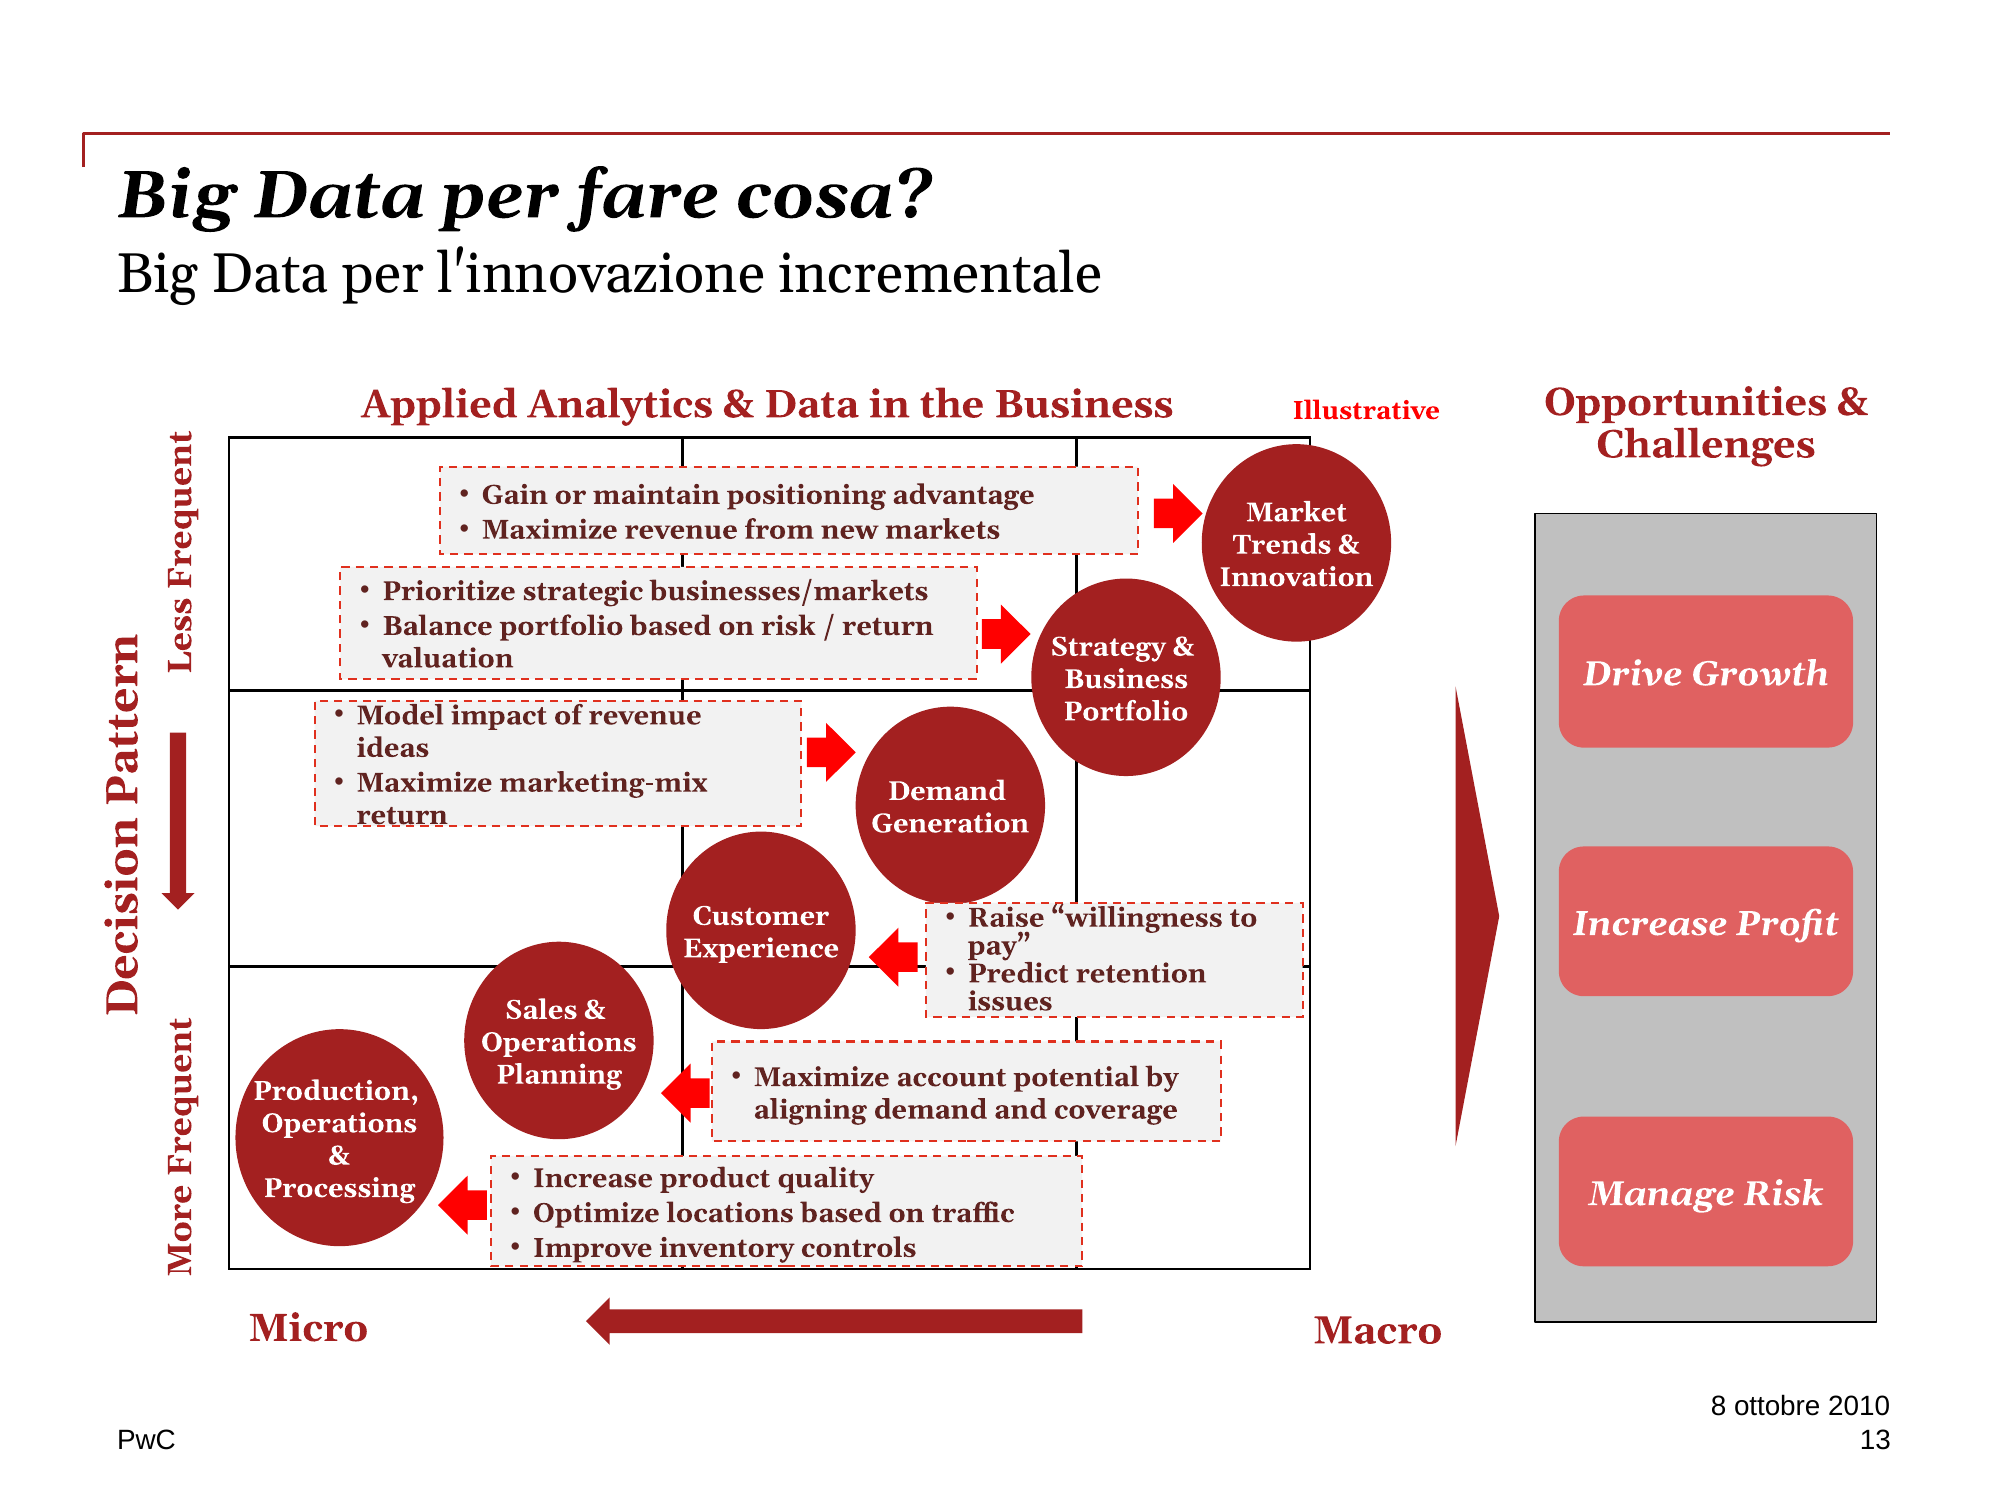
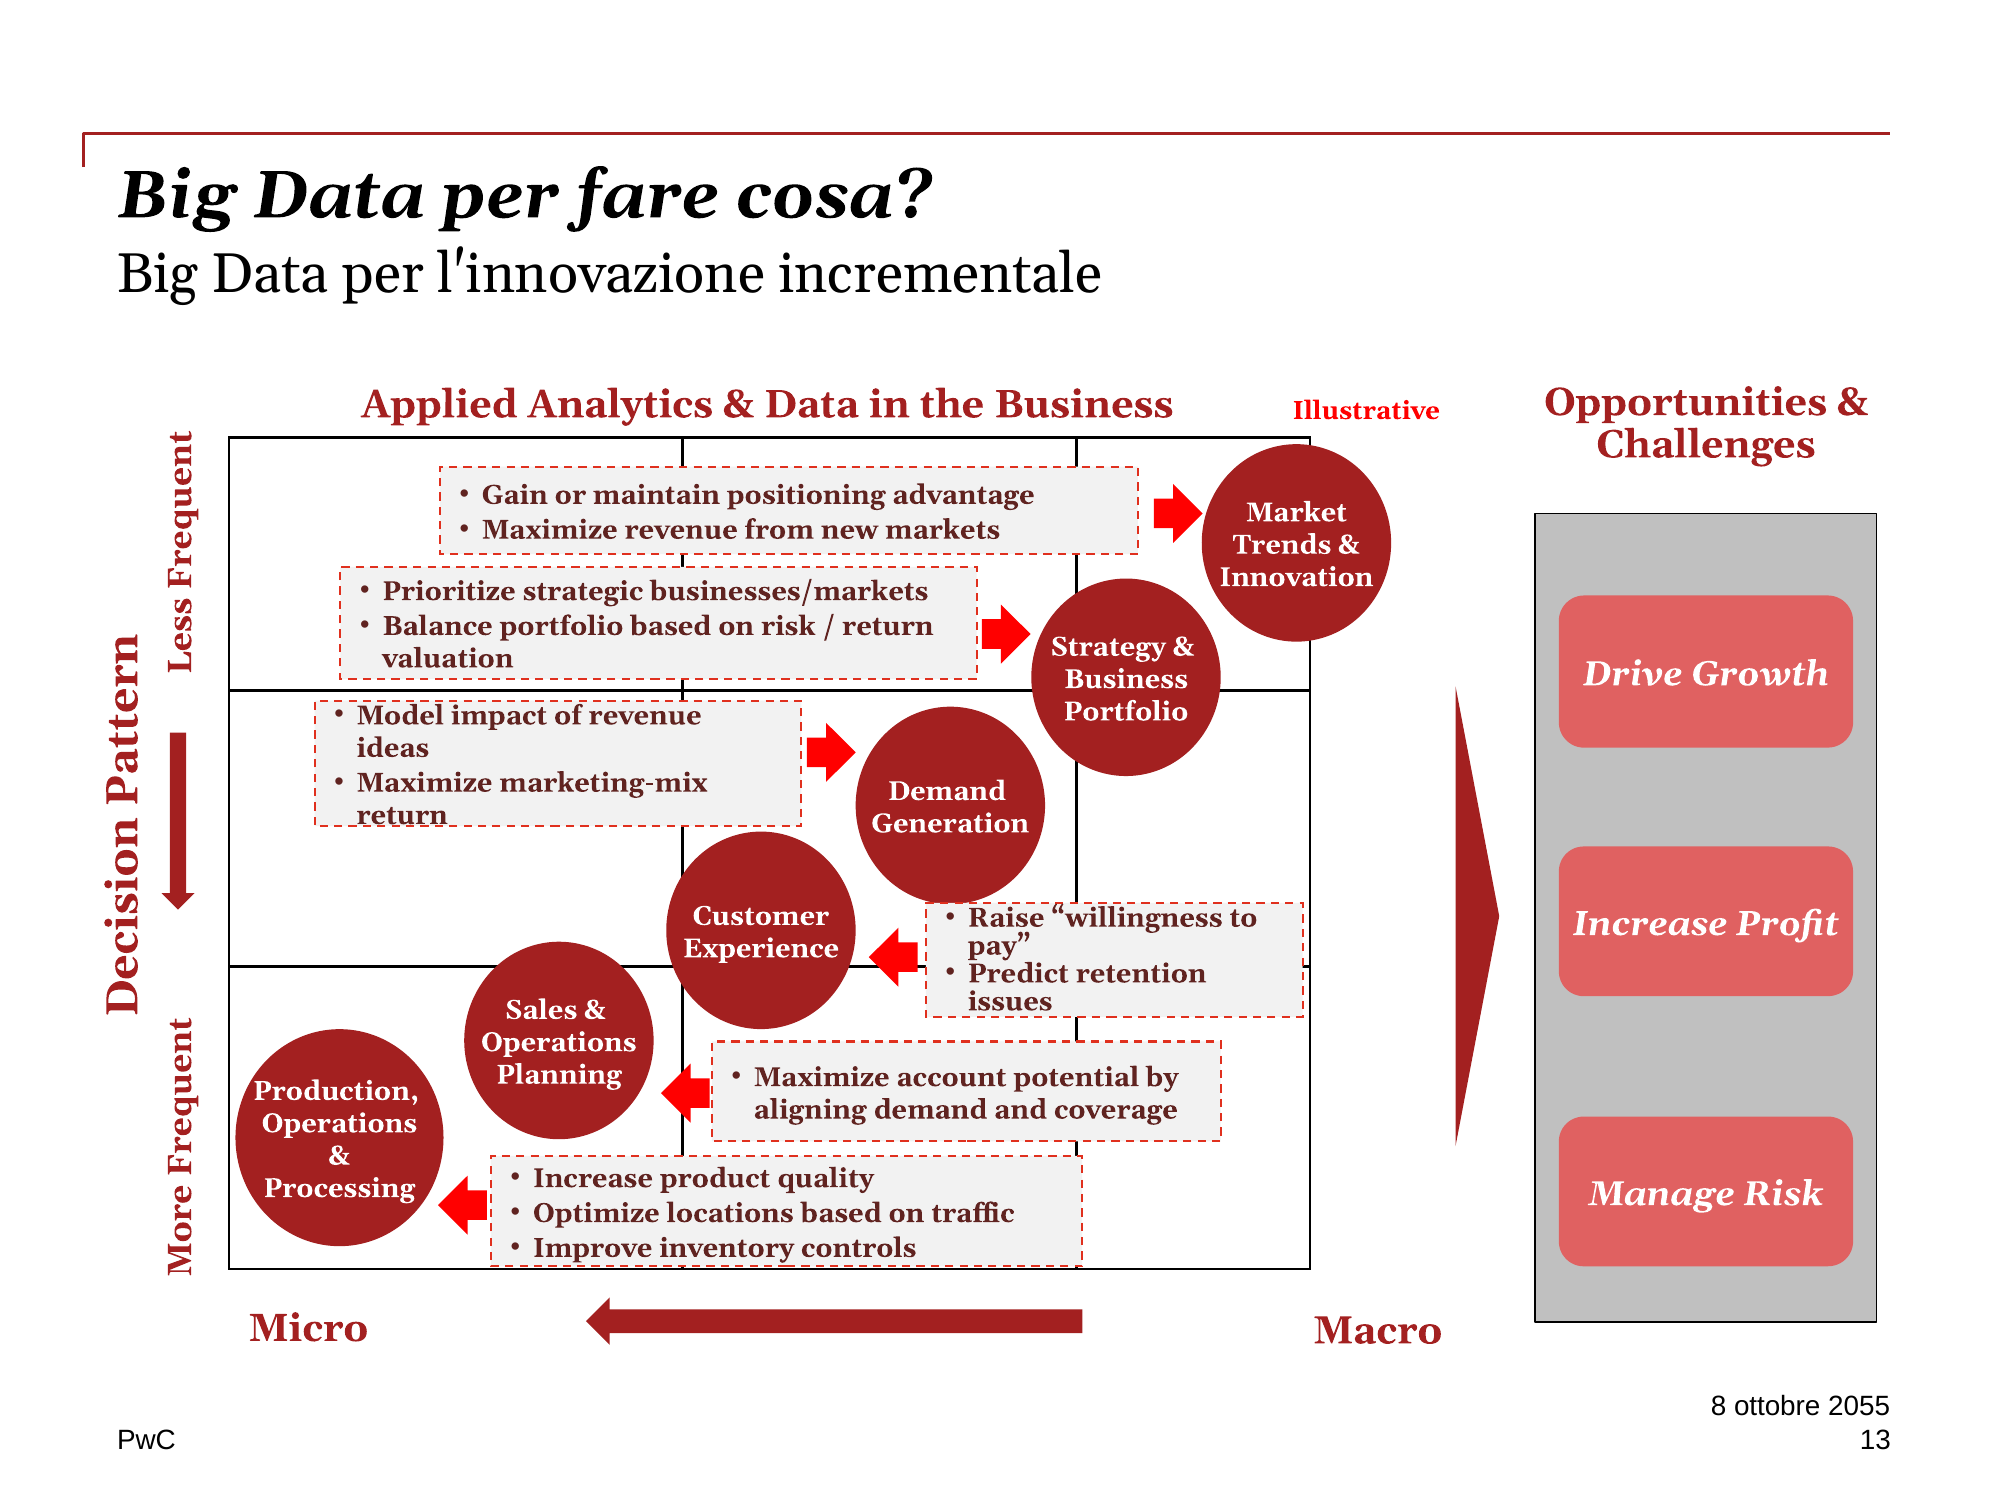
2010: 2010 -> 2055 (1859, 1407)
